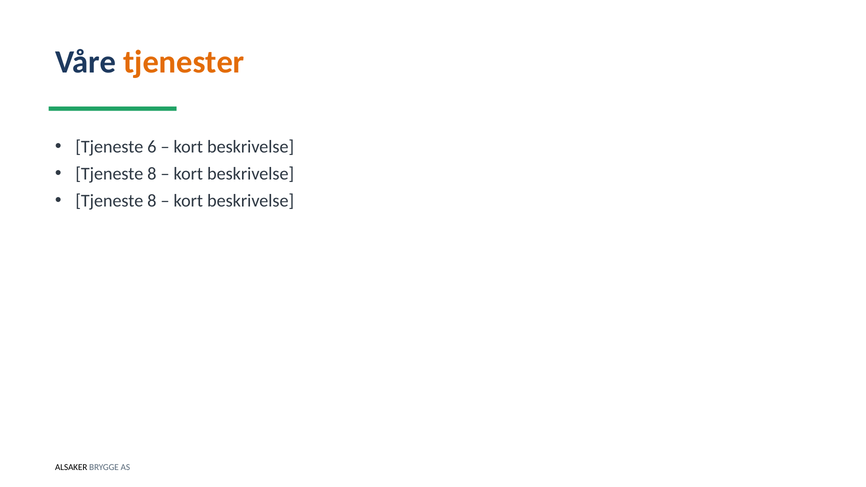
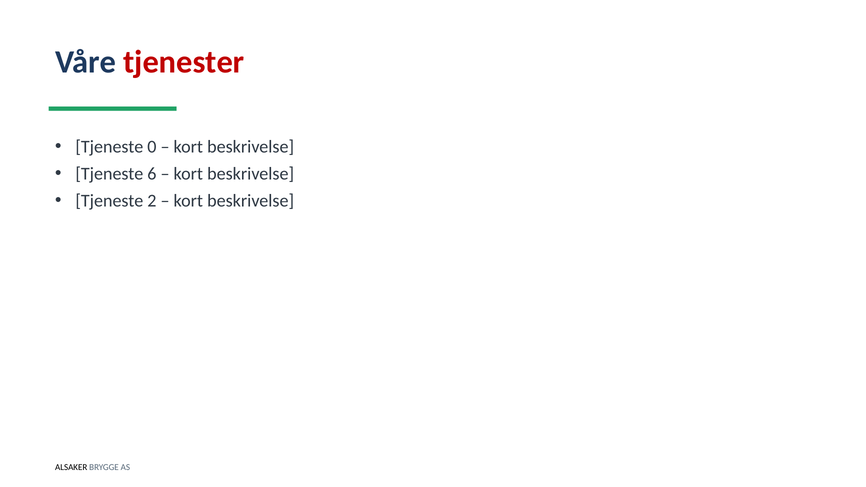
tjenester colour: orange -> red (184, 62)
6: 6 -> 0 (152, 147)
8: 8 -> 6 (152, 174)
8: 8 -> 2 (152, 201)
